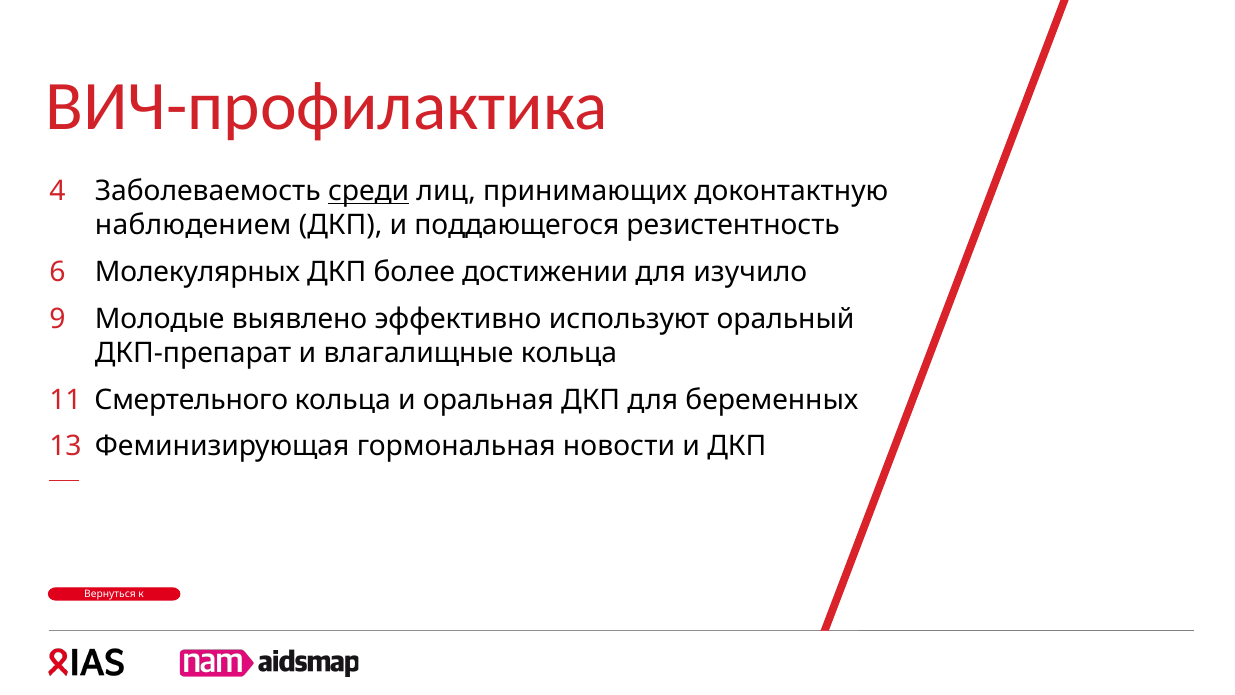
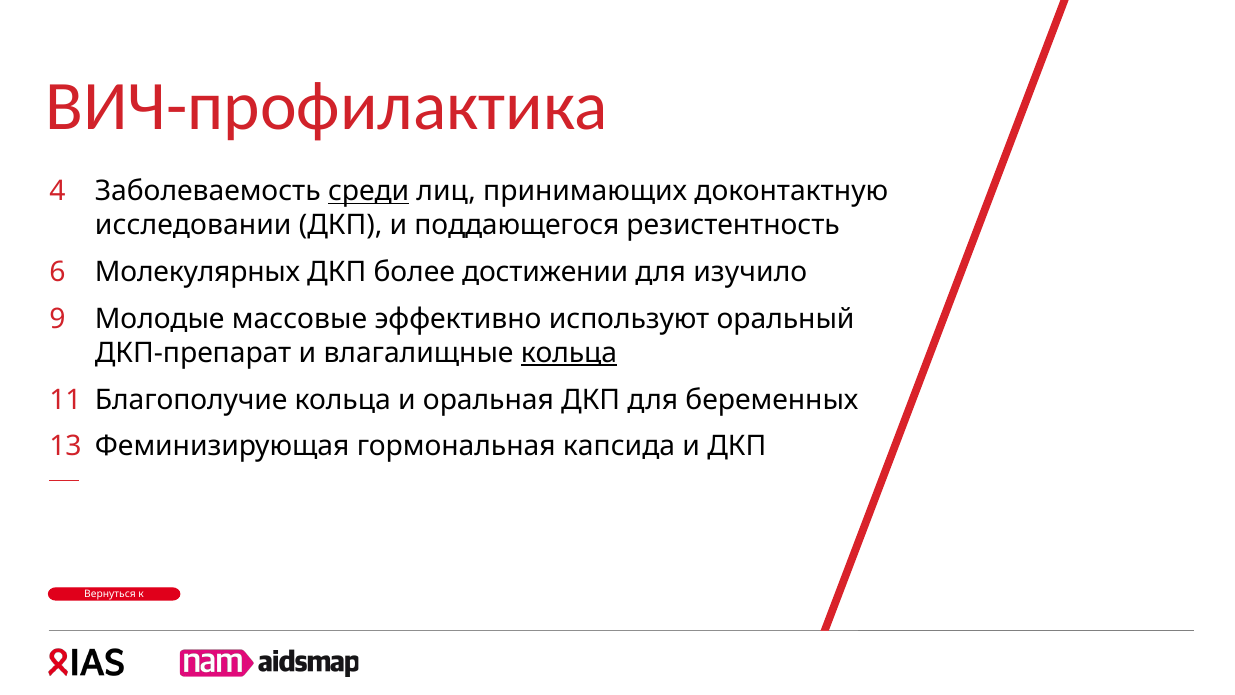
наблюдением: наблюдением -> исследовании (193, 225)
выявлено: выявлено -> массовые (299, 319)
кольца underline: none -> present (569, 353)
Смертельного: Смертельного -> Благополучие (191, 400)
новости: новости -> капсида (619, 446)
